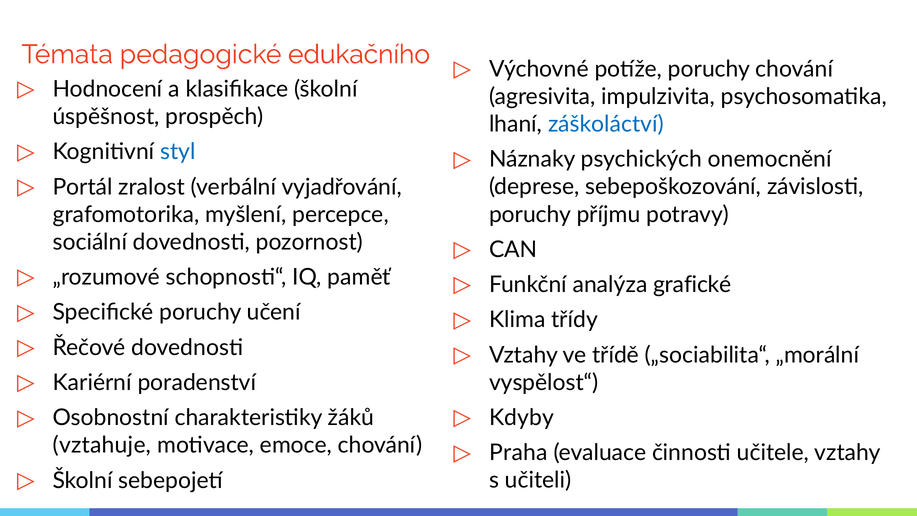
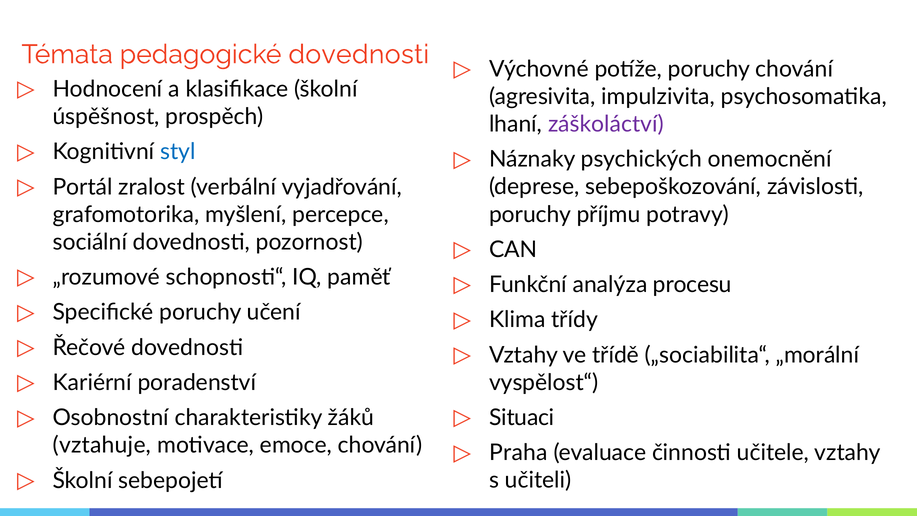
pedagogické edukačního: edukačního -> dovednosti (359, 54)
záškoláctví colour: blue -> purple (606, 124)
grafické: grafické -> procesu (692, 285)
Kdyby: Kdyby -> Situaci (522, 418)
